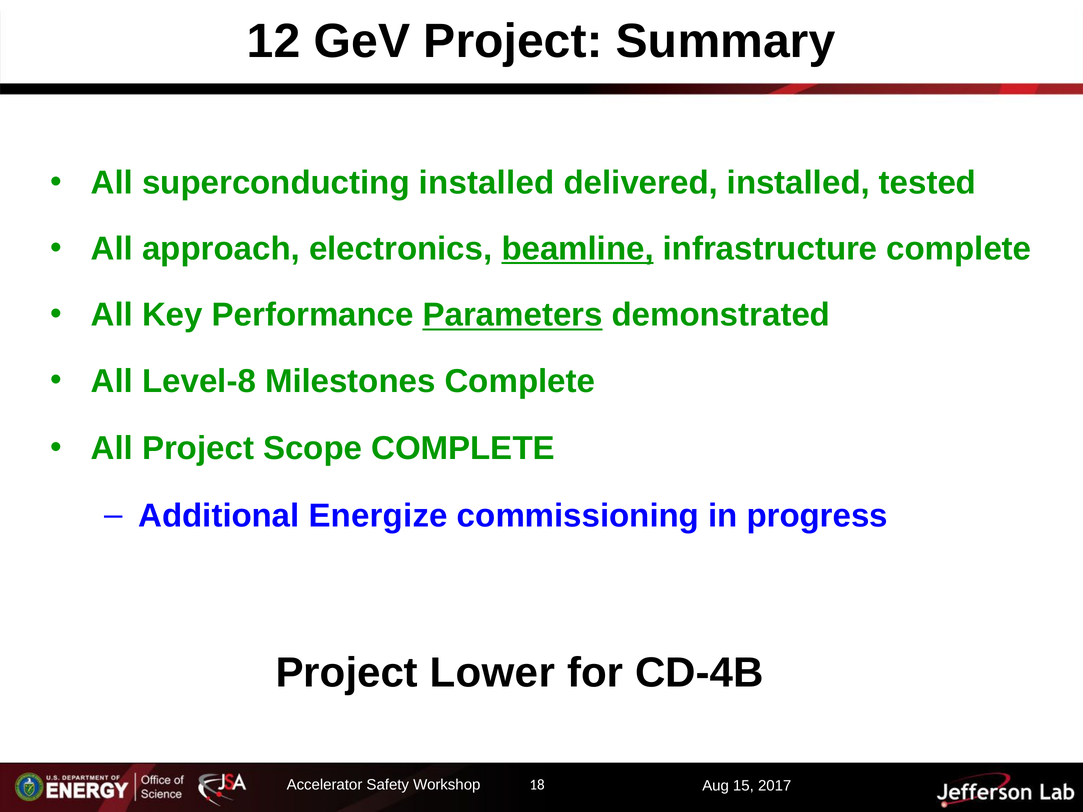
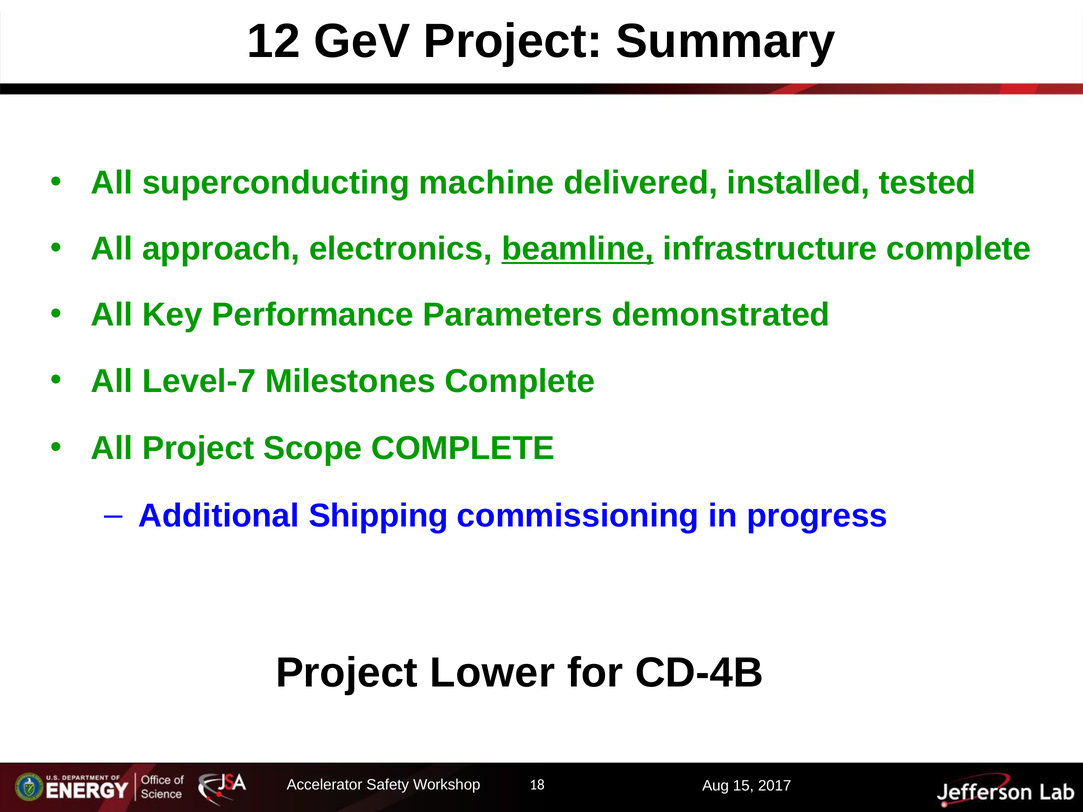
superconducting installed: installed -> machine (487, 183)
Parameters underline: present -> none (513, 315)
Level-8: Level-8 -> Level-7 (199, 381)
Energize: Energize -> Shipping (378, 516)
